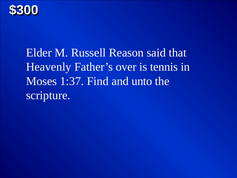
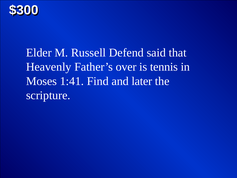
Reason: Reason -> Defend (126, 53)
1:37: 1:37 -> 1:41 (72, 81)
unto: unto -> later (142, 81)
